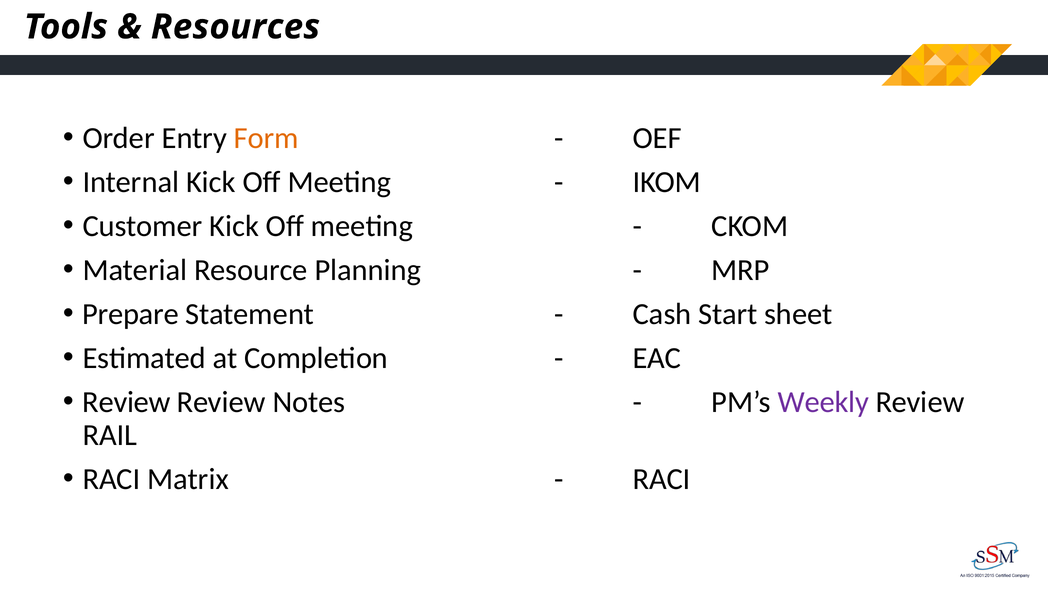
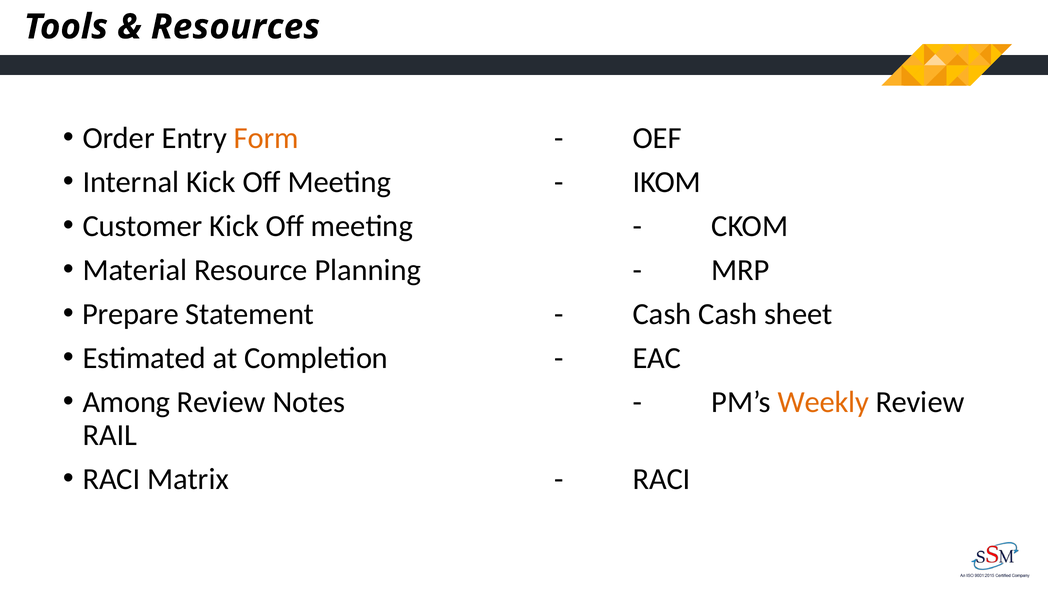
Cash Start: Start -> Cash (728, 314)
Review: Review -> Among (126, 402)
Weekly colour: purple -> orange (823, 402)
